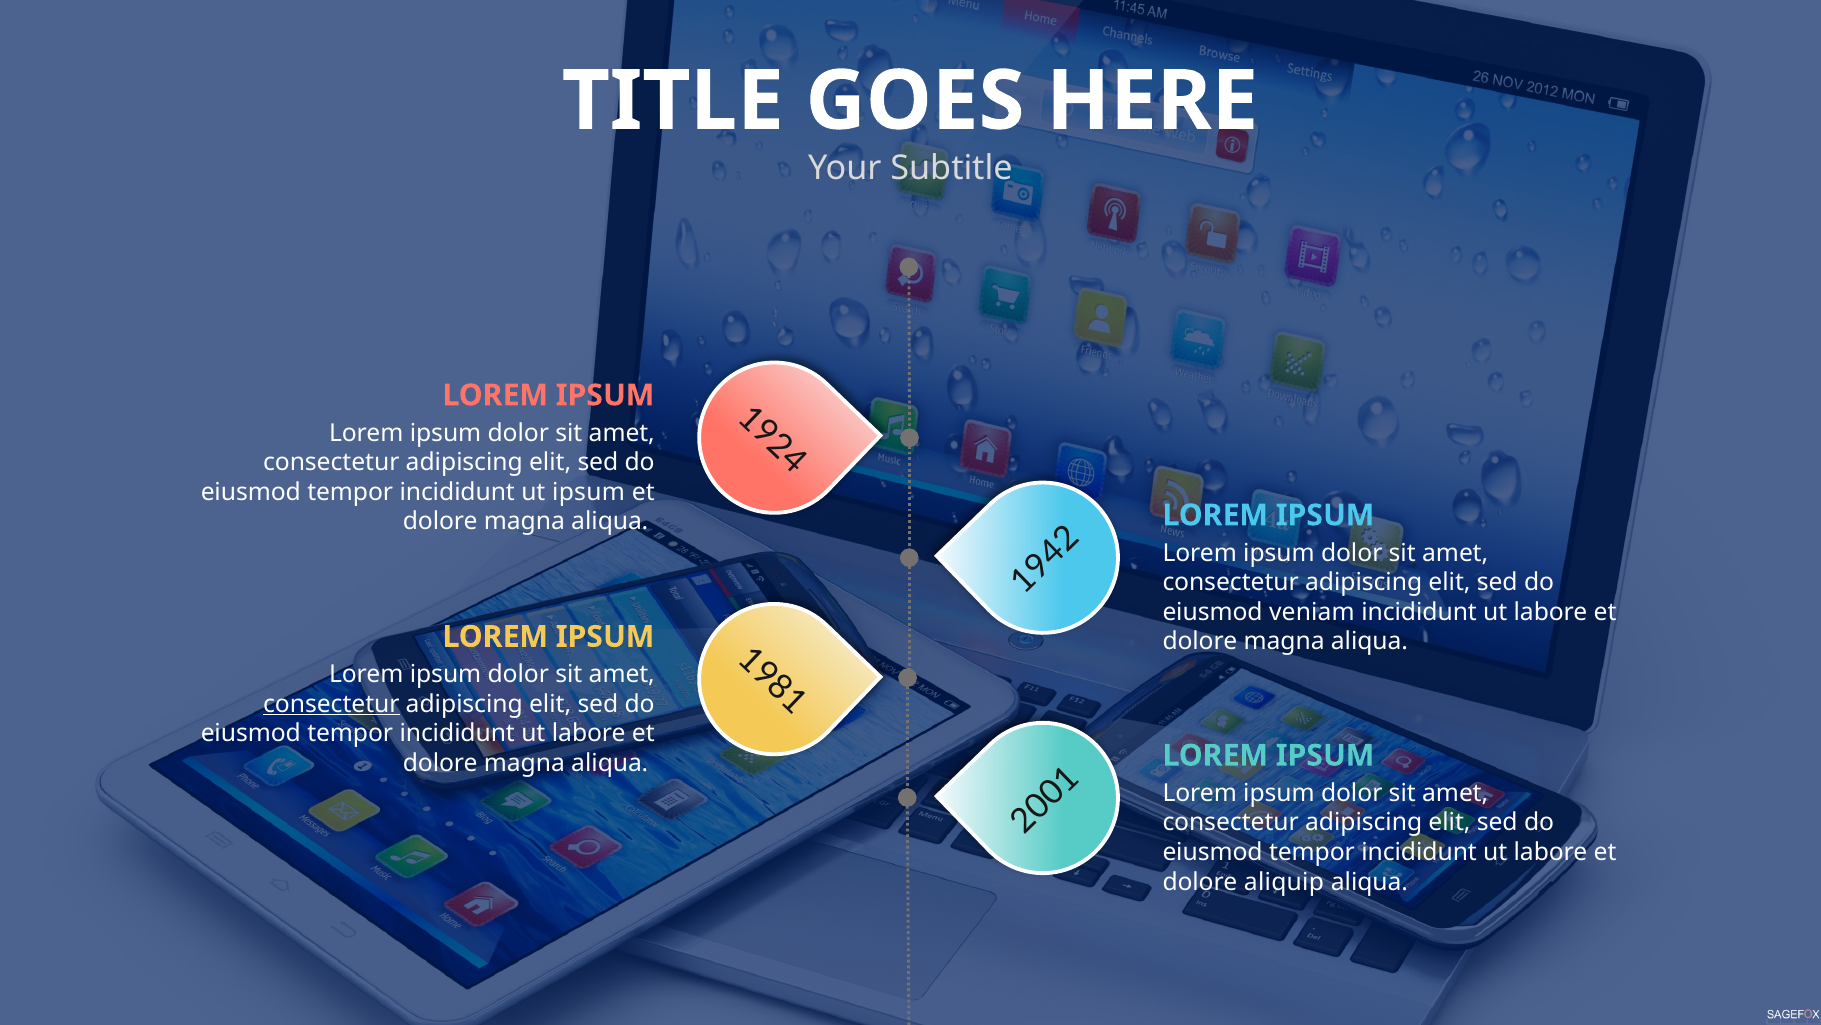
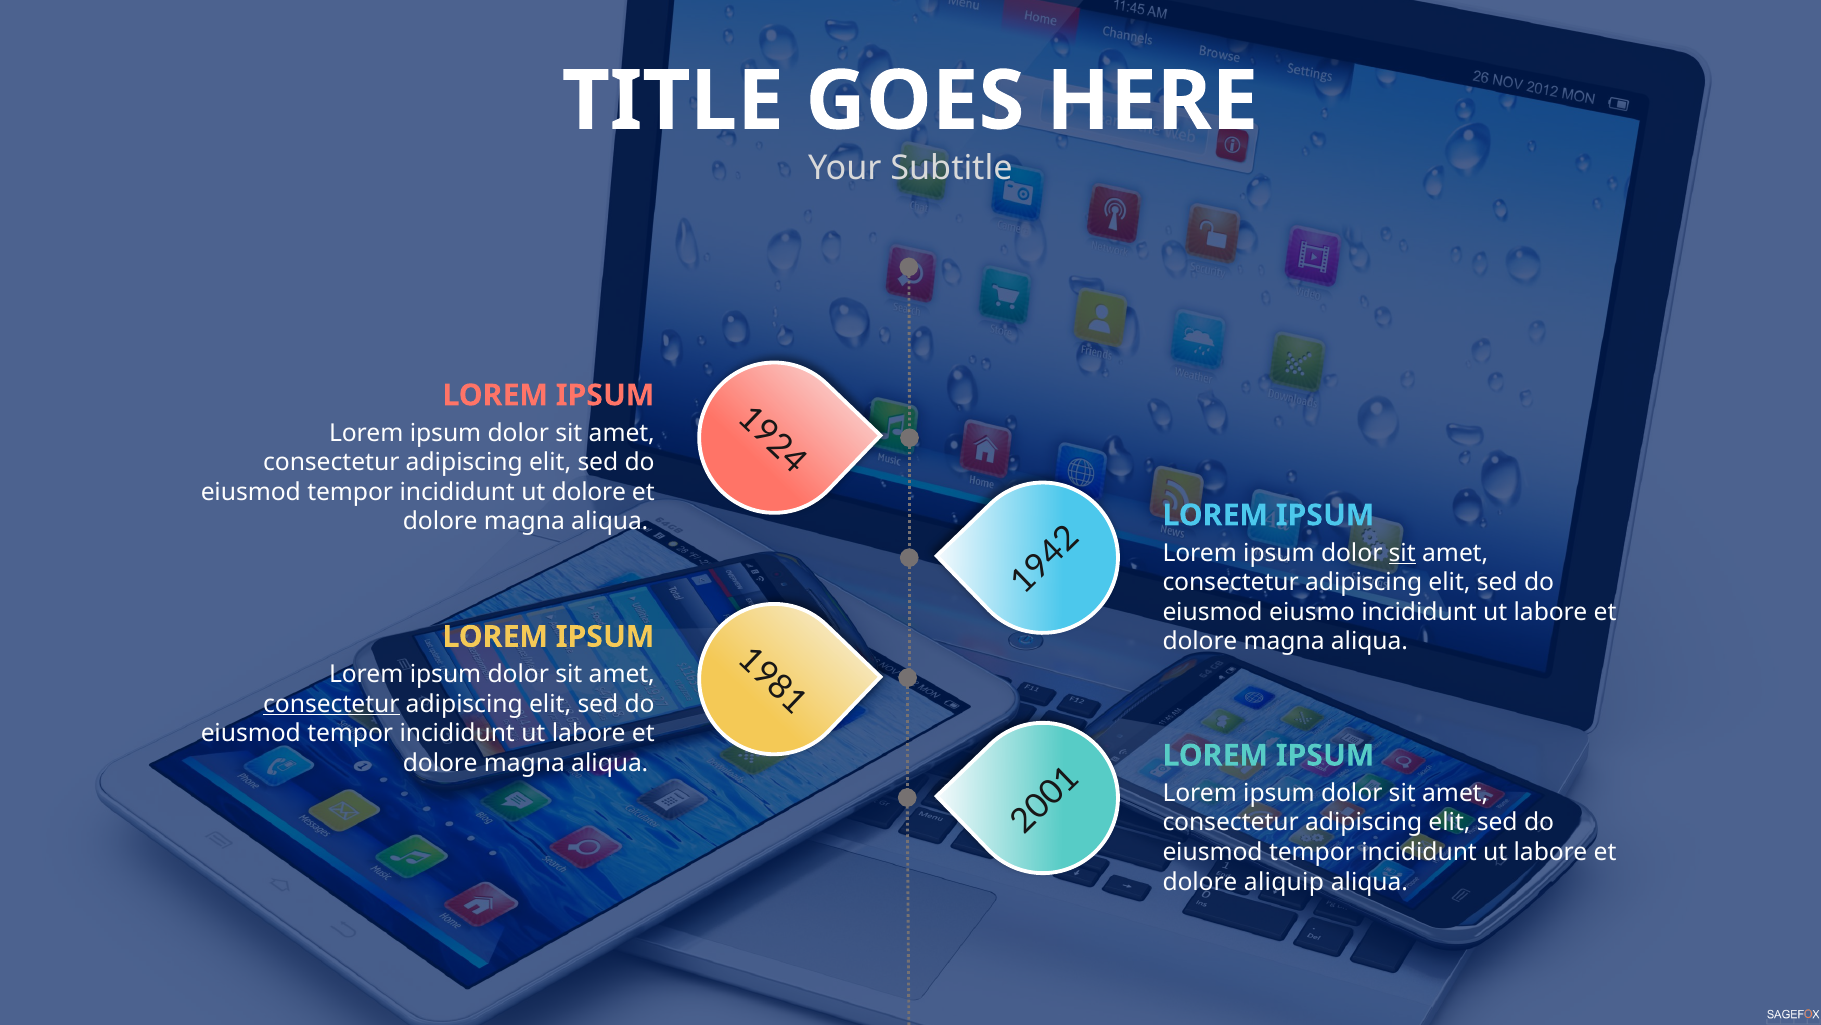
ut ipsum: ipsum -> dolore (589, 492)
sit underline: none -> present (1402, 553)
veniam: veniam -> eiusmo (1312, 612)
